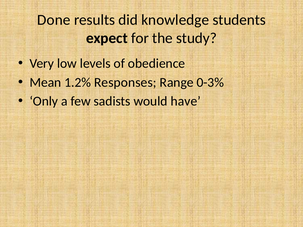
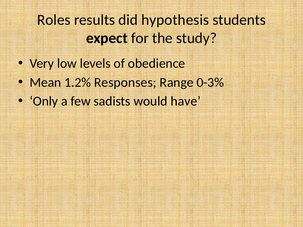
Done: Done -> Roles (54, 20)
knowledge: knowledge -> hypothesis (175, 20)
